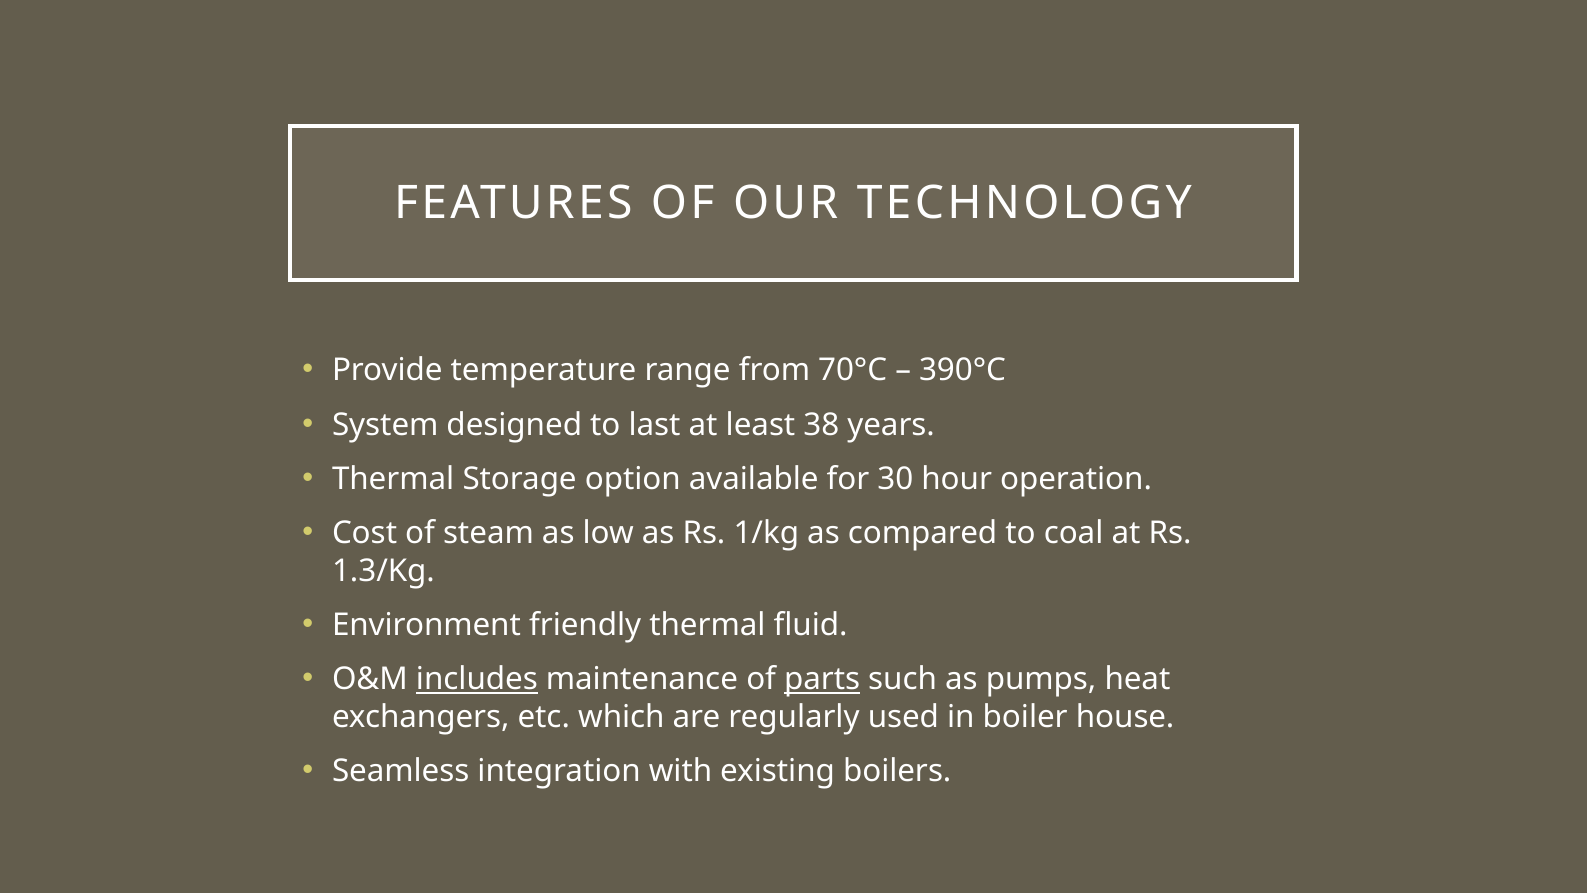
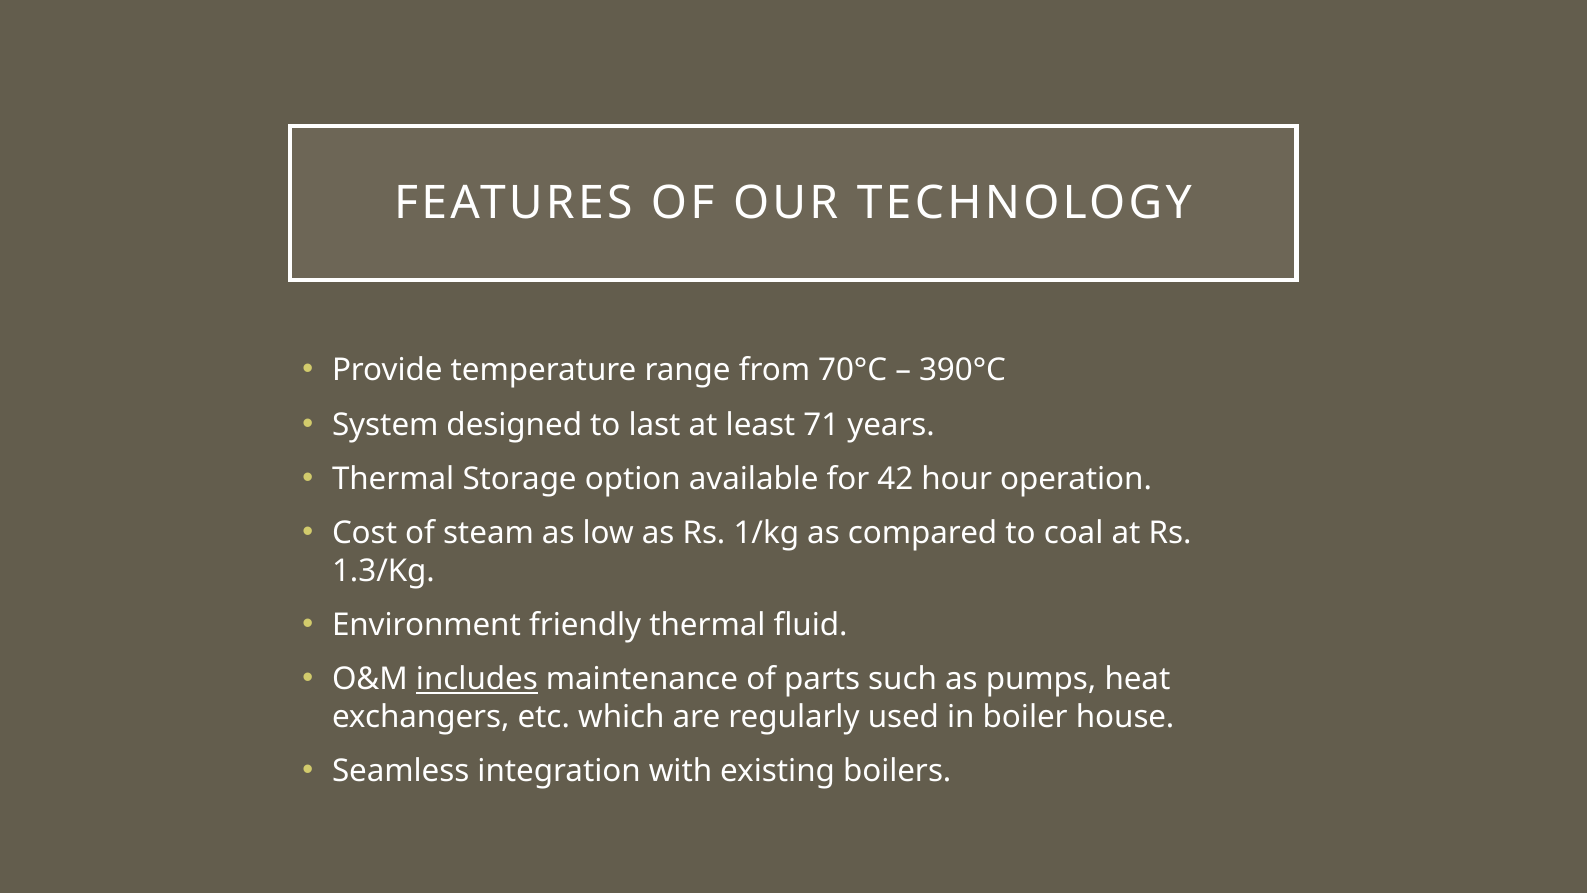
38: 38 -> 71 (821, 425)
30: 30 -> 42 (895, 479)
parts underline: present -> none (822, 679)
